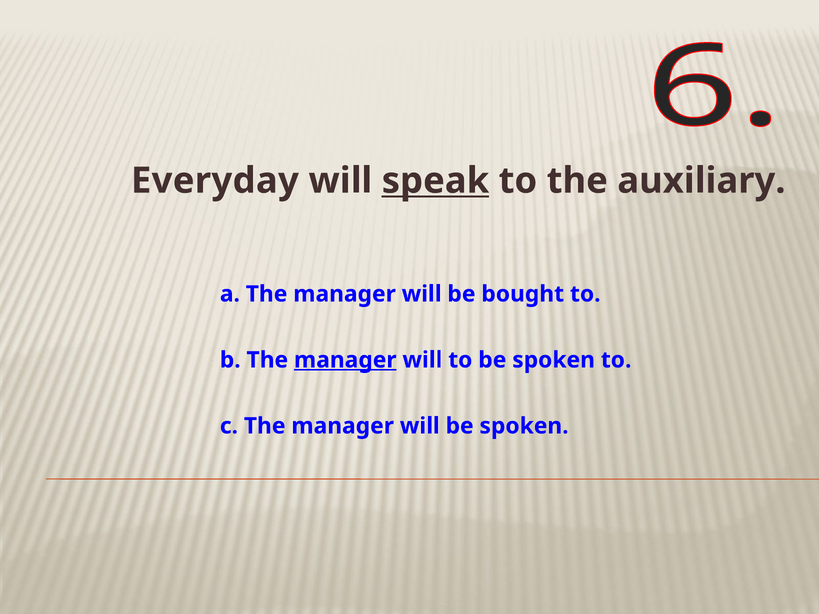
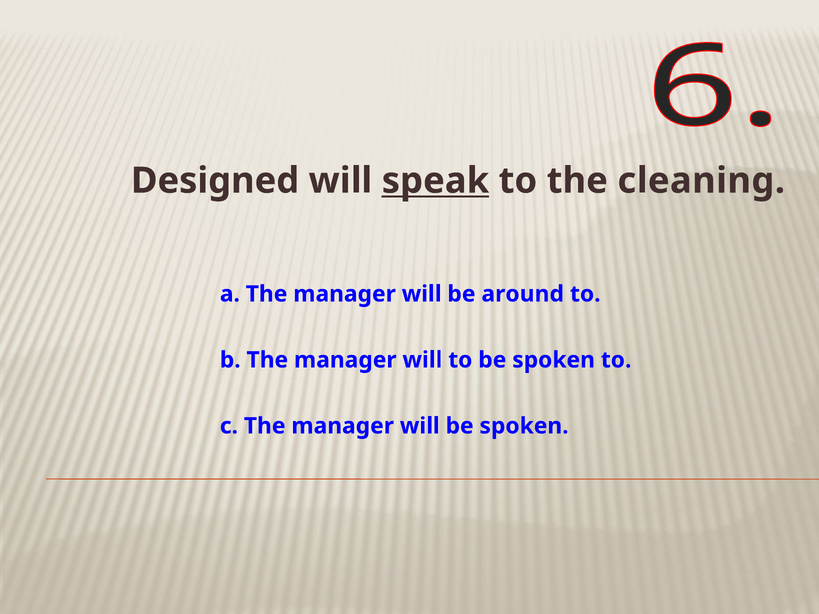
Everyday: Everyday -> Designed (215, 181)
auxiliary: auxiliary -> cleaning (701, 181)
bought: bought -> around (523, 294)
manager underline: present -> none (345, 360)
